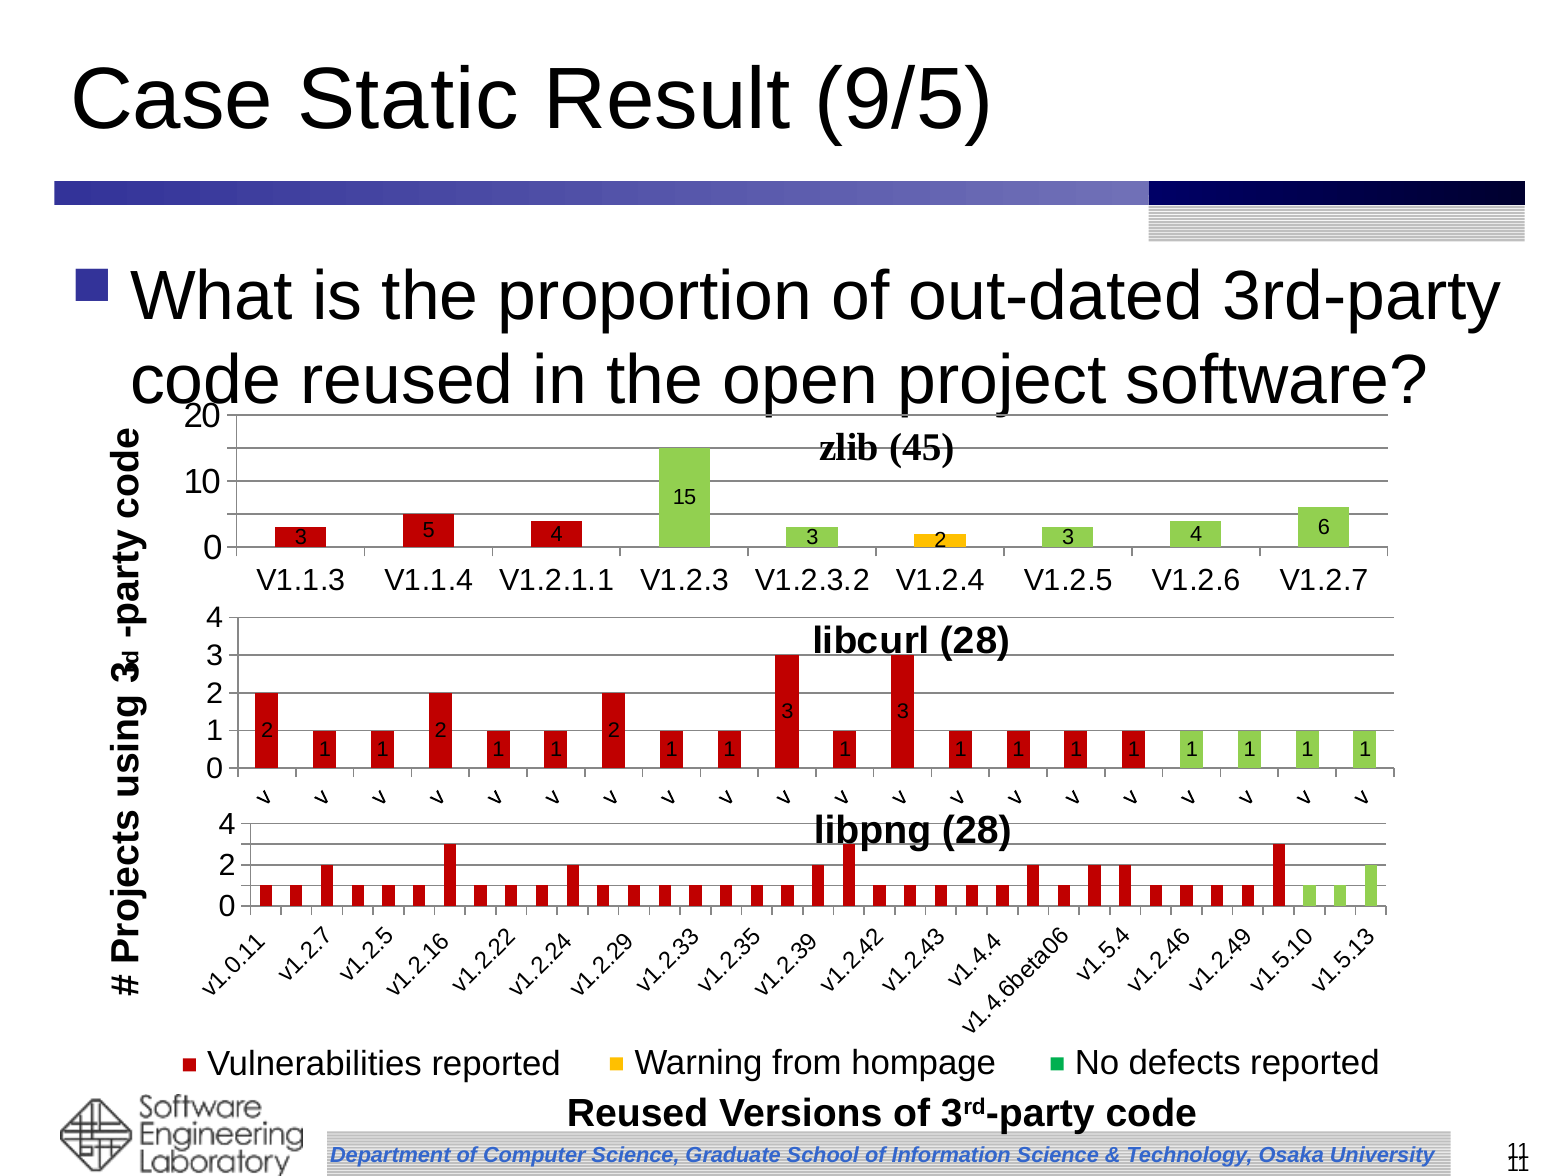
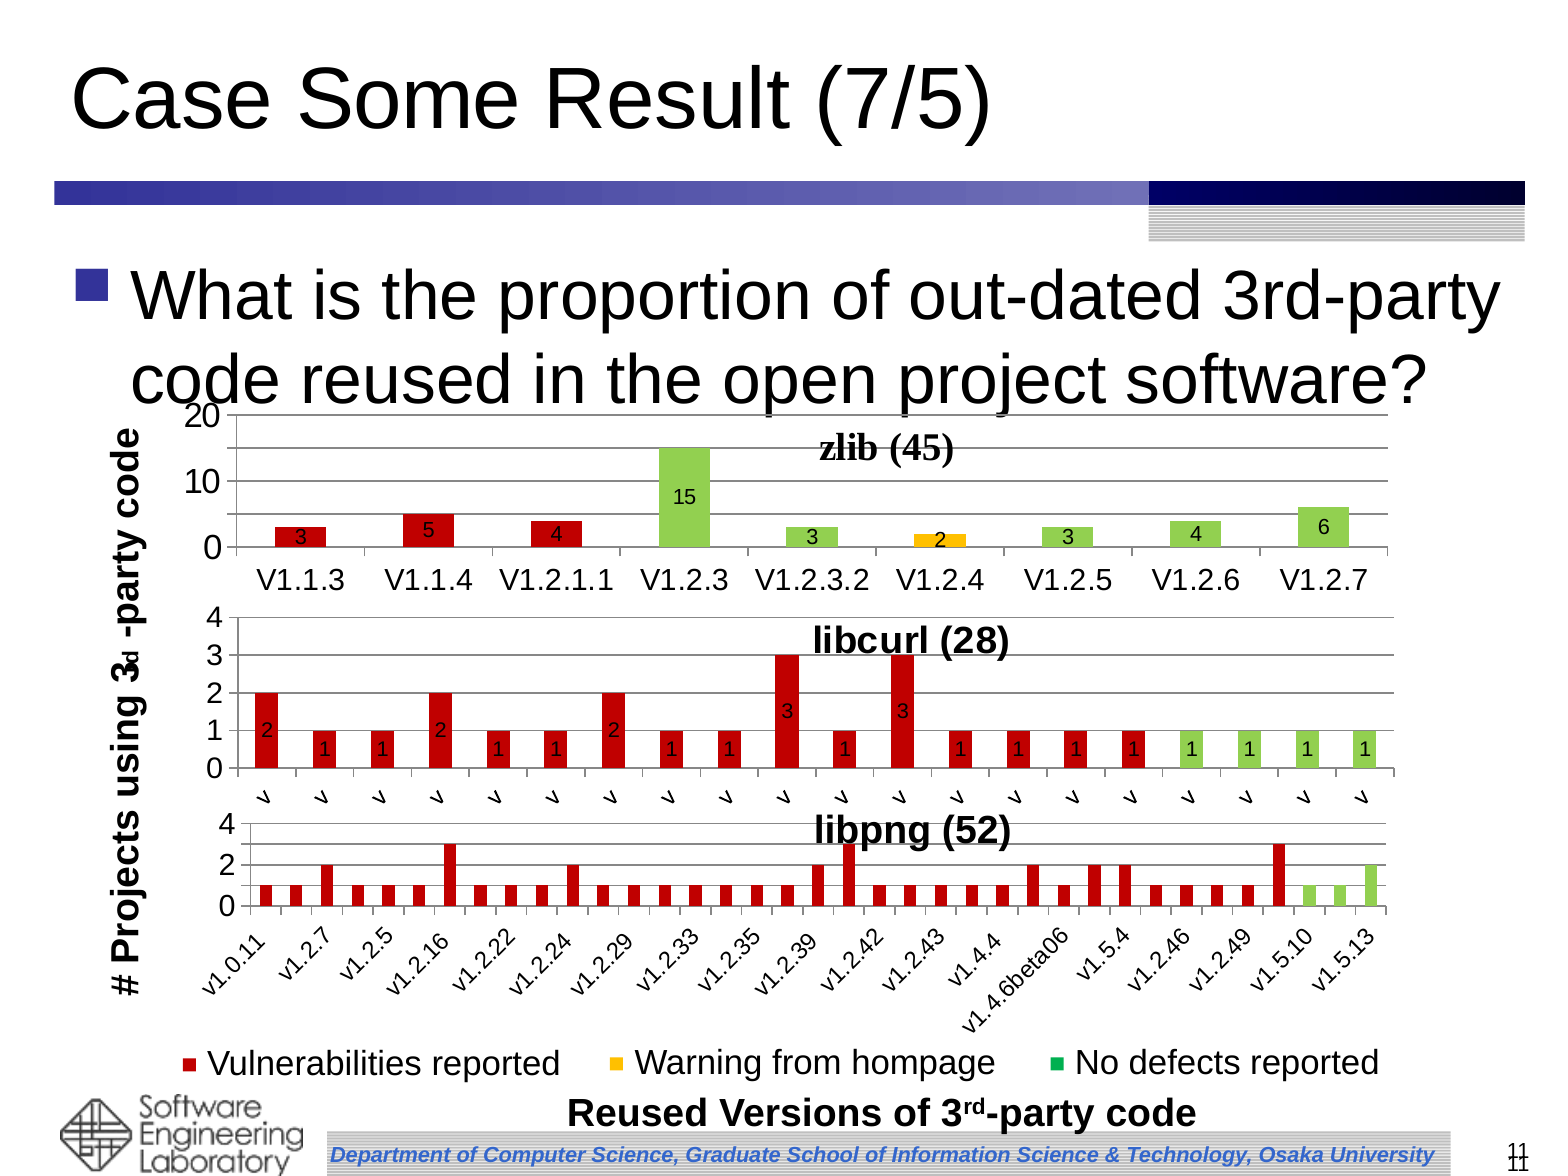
Static: Static -> Some (409, 100)
9/5: 9/5 -> 7/5 (904, 100)
libpng 28: 28 -> 52 (977, 831)
